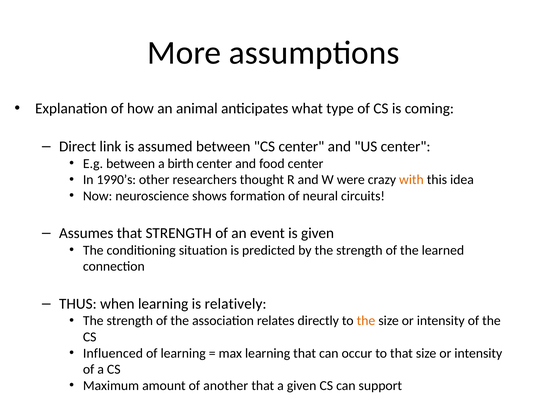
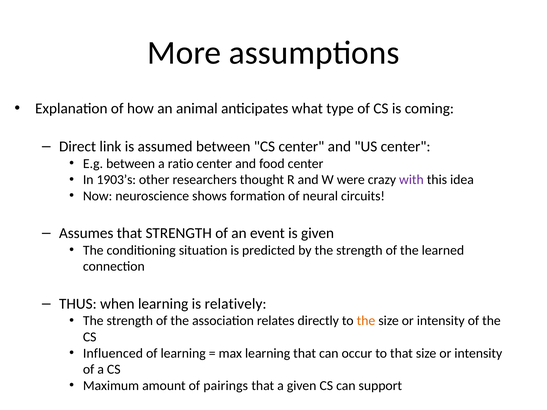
birth: birth -> ratio (181, 164)
1990’s: 1990’s -> 1903’s (116, 180)
with colour: orange -> purple (411, 180)
another: another -> pairings (226, 386)
